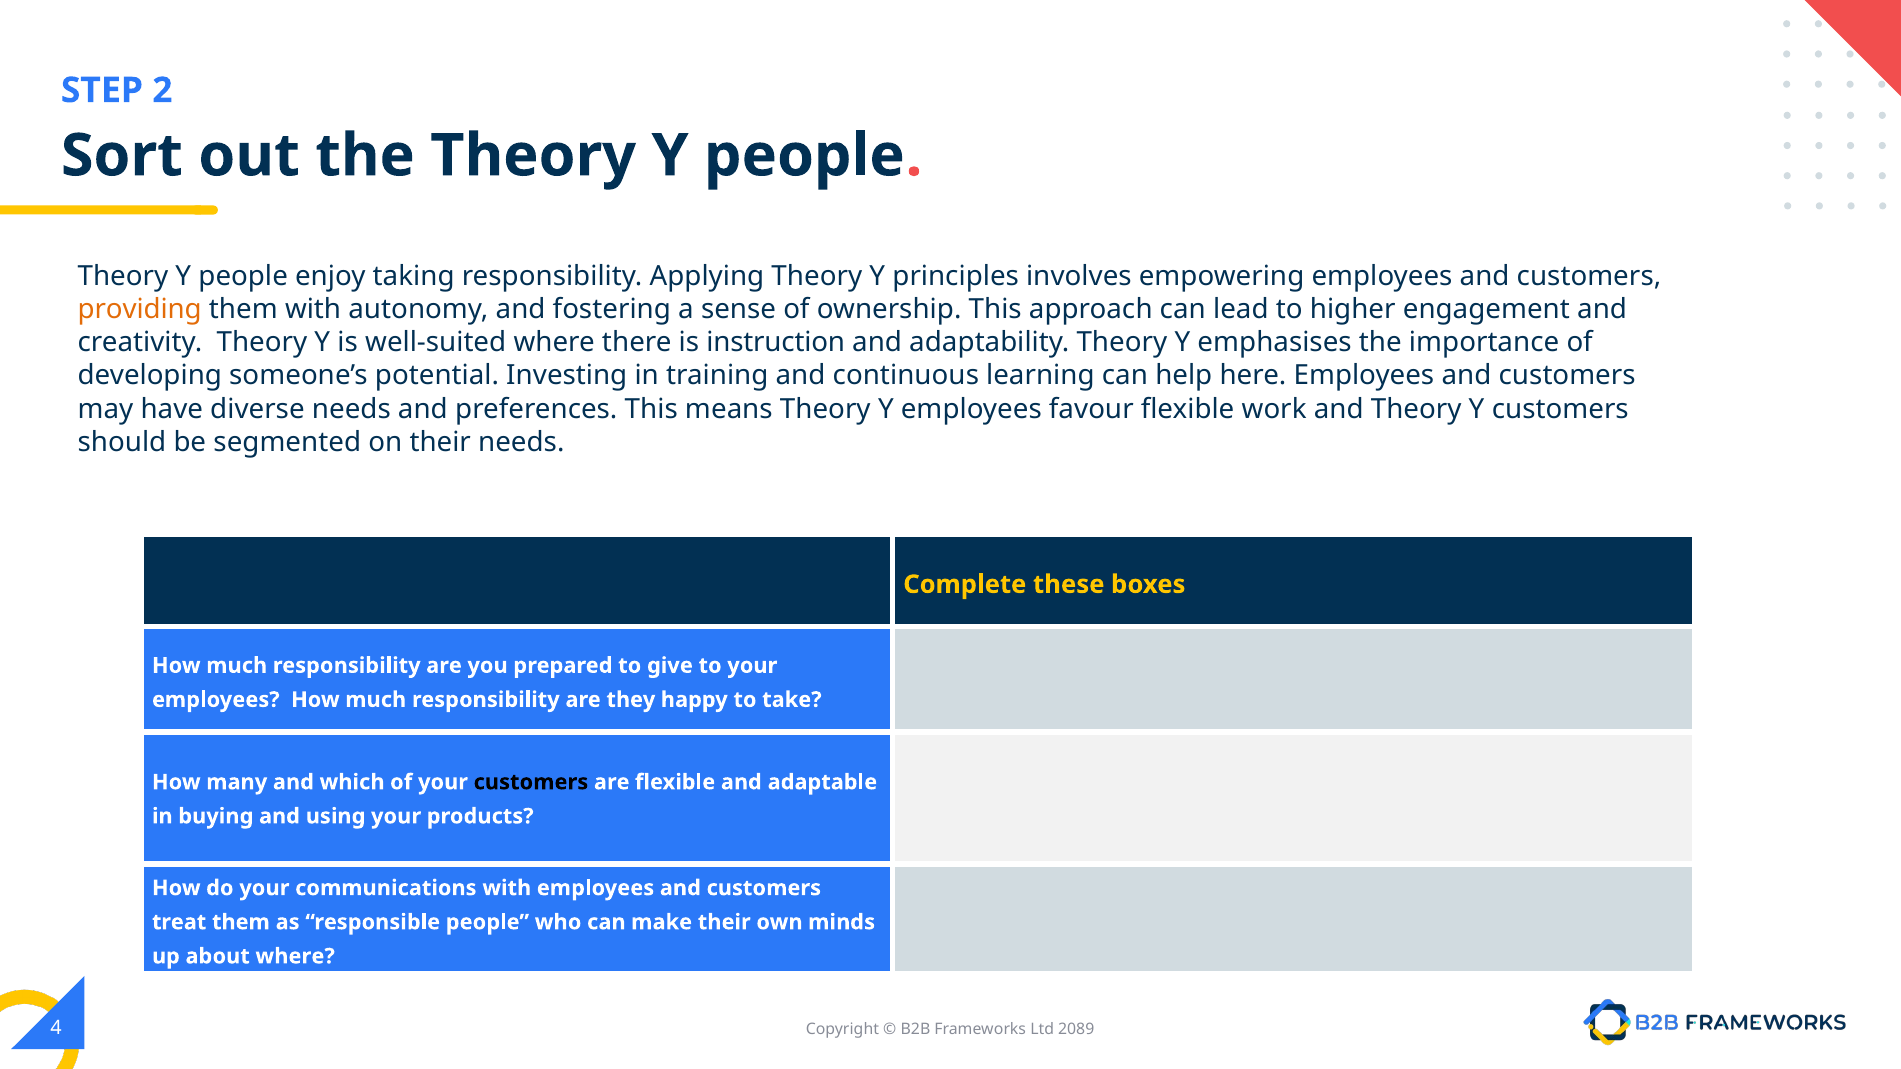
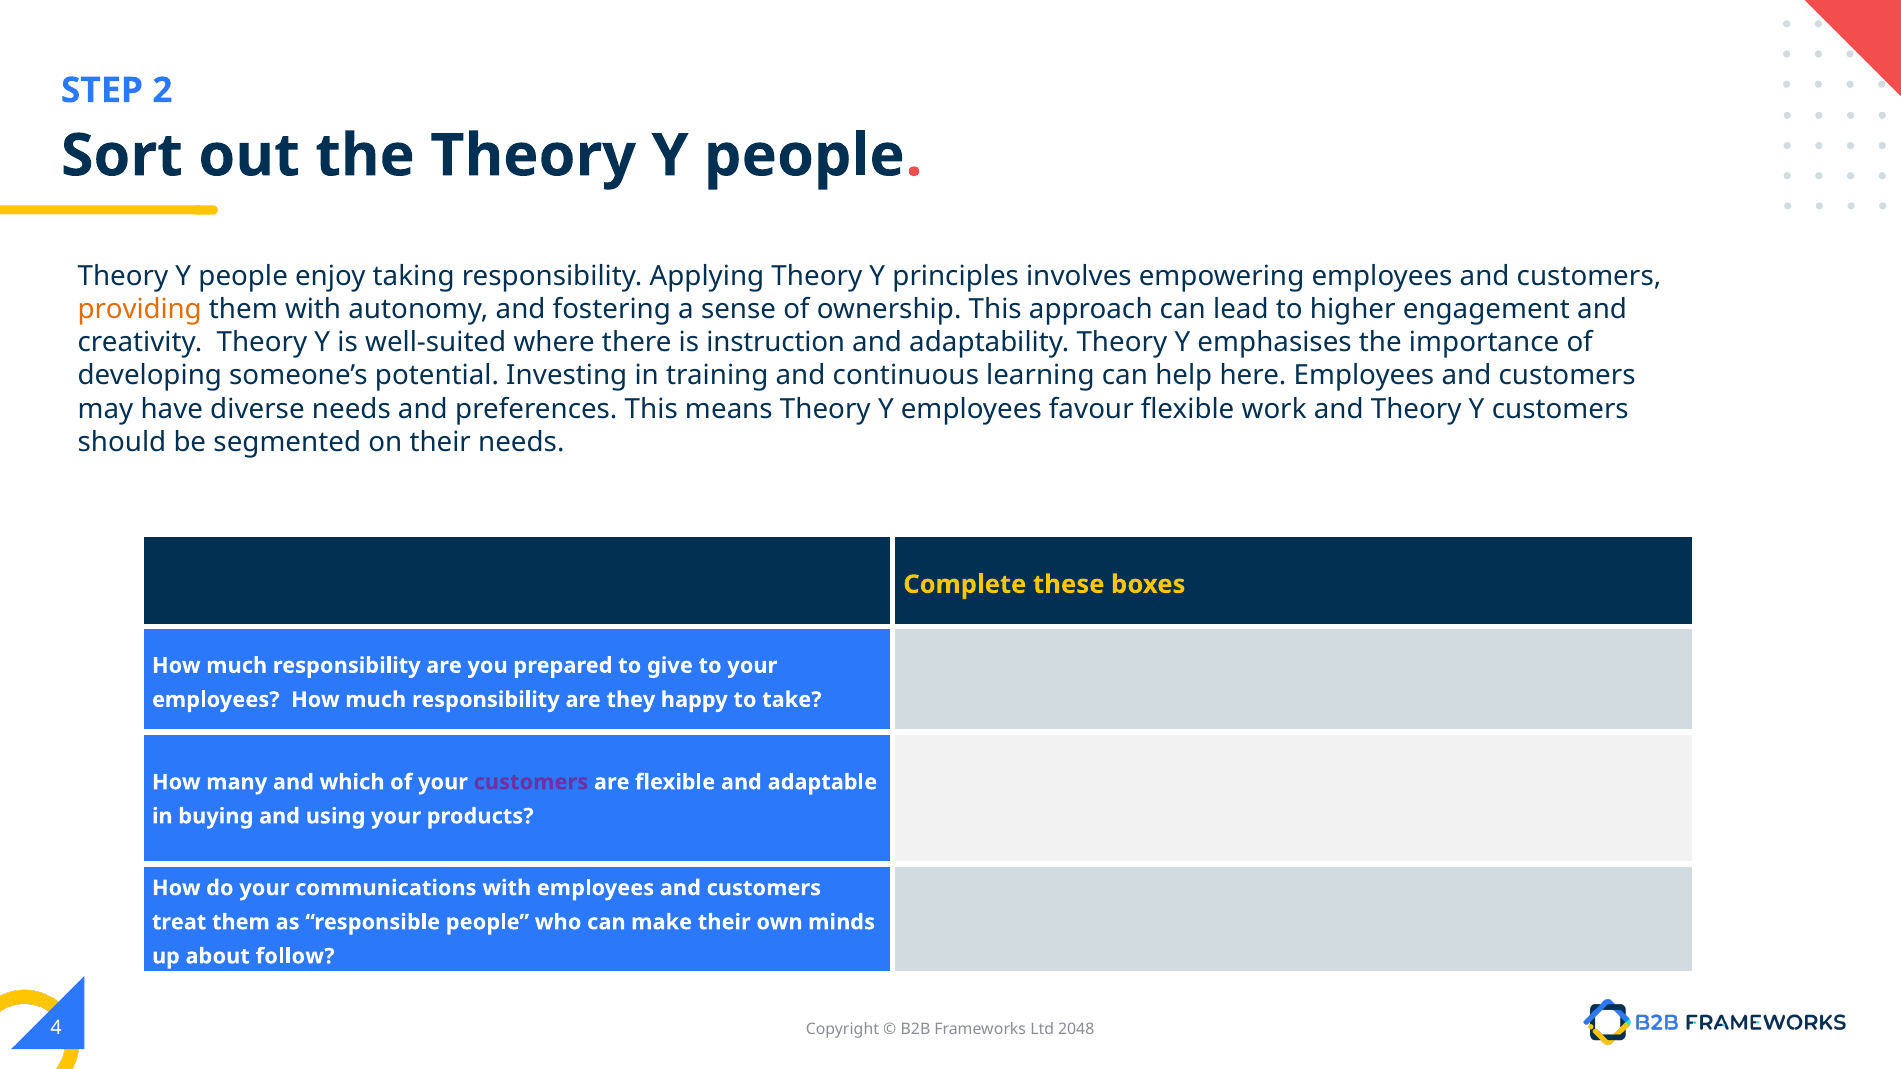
customers colour: black -> purple (531, 782)
about where: where -> follow (295, 957)
2089: 2089 -> 2048 (1076, 1030)
